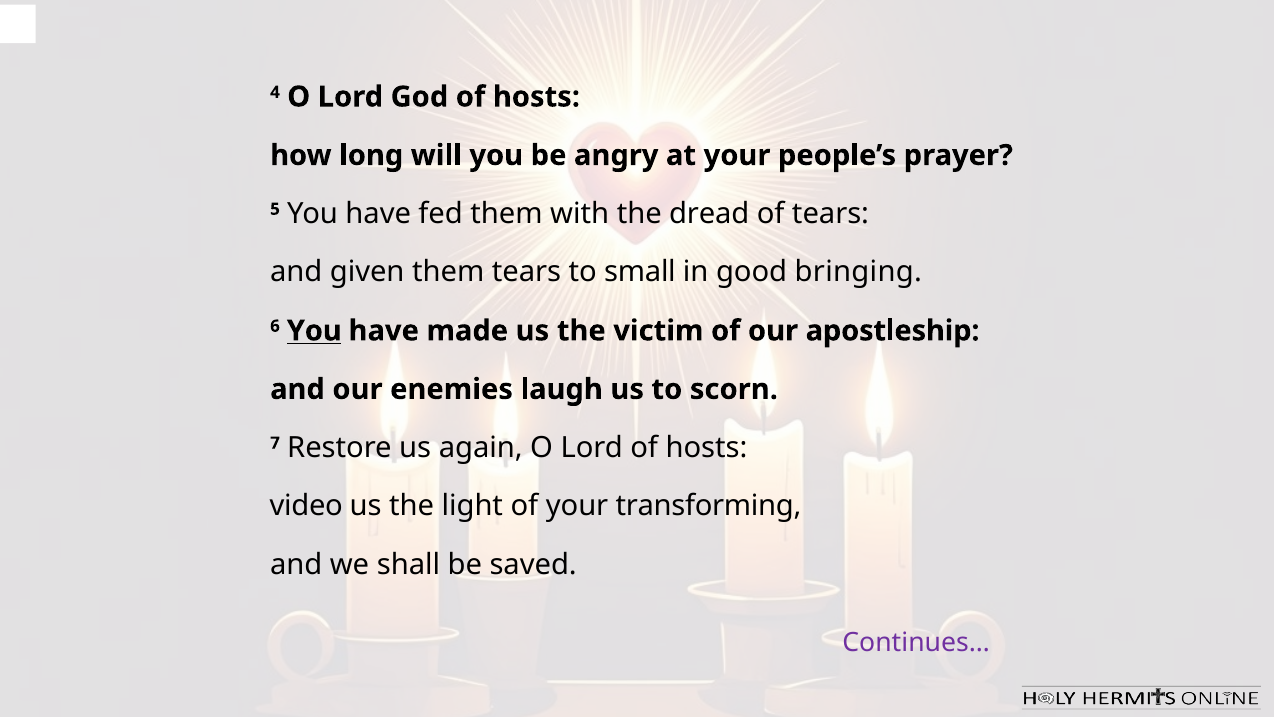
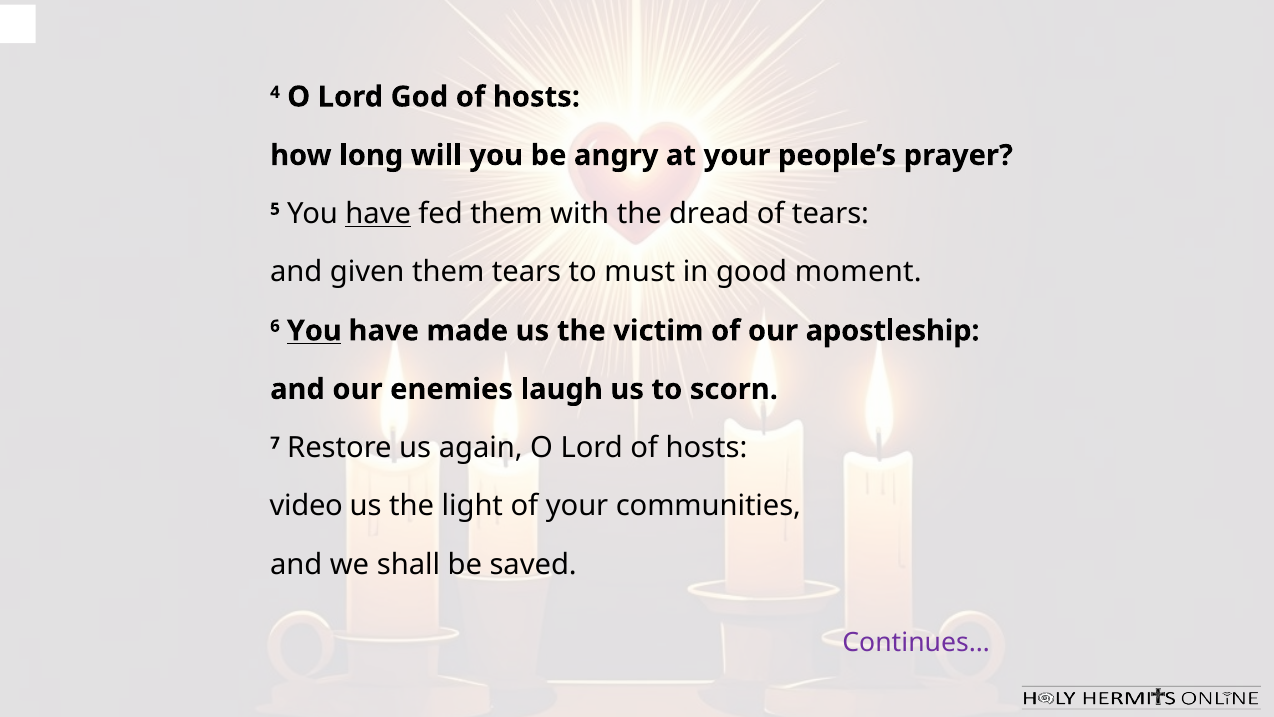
have underline: none -> present (378, 214)
small: small -> must (640, 272)
bringing: bringing -> moment (858, 272)
transforming: transforming -> communities (708, 506)
